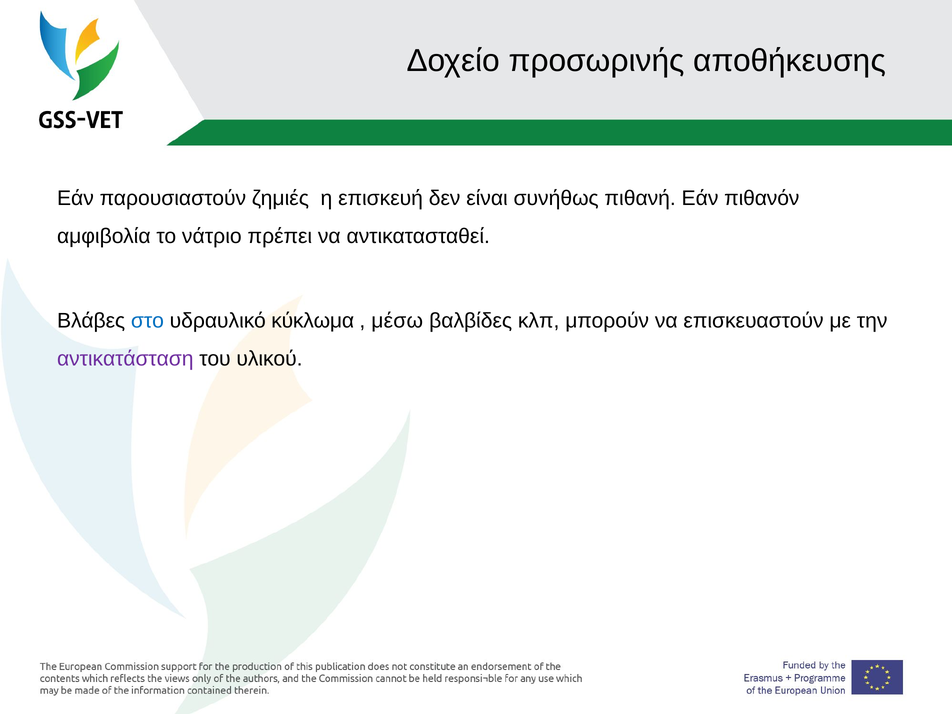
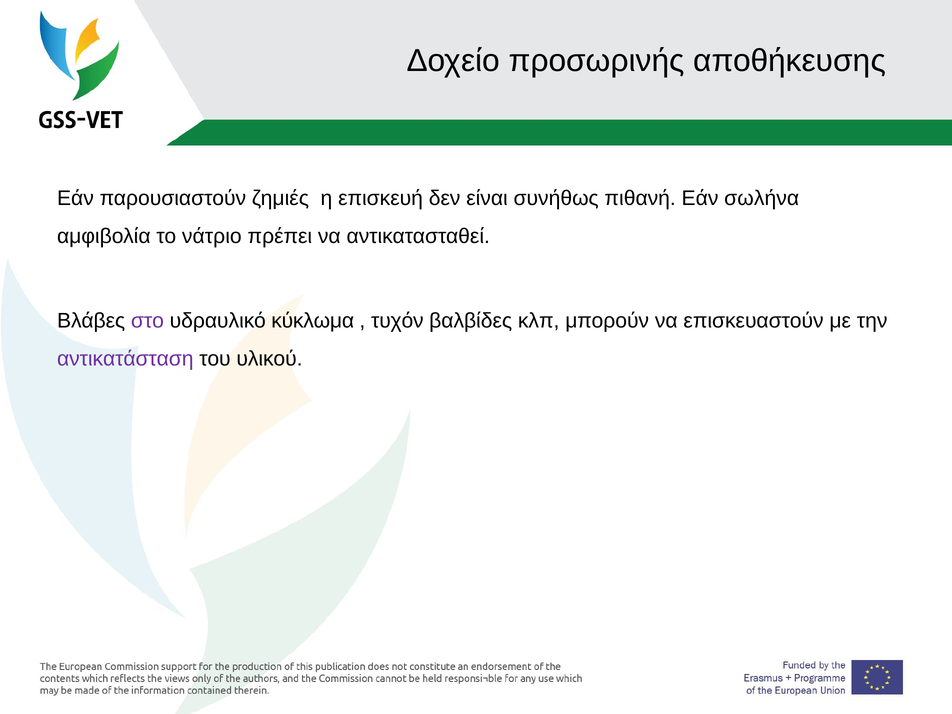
πιθανόν: πιθανόν -> σωλήνα (762, 198)
στο colour: blue -> purple (147, 321)
μέσω: μέσω -> τυχόν (397, 321)
